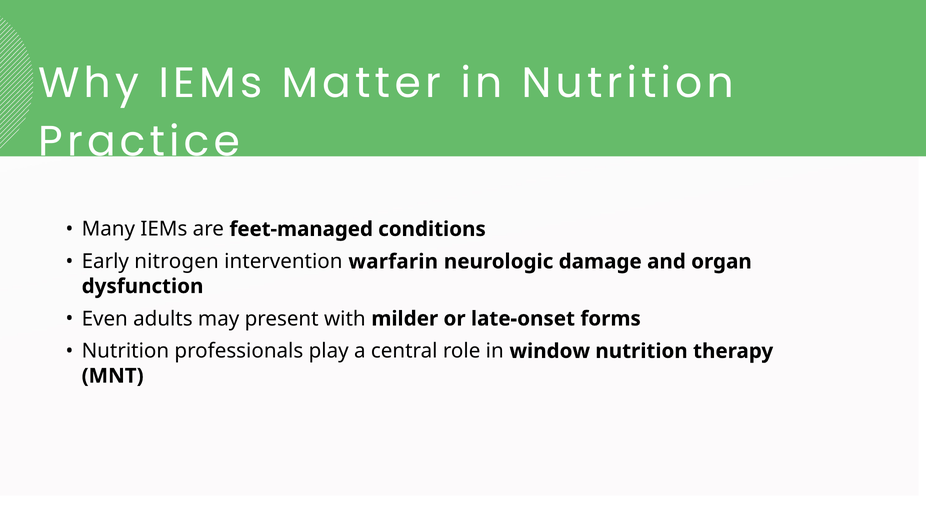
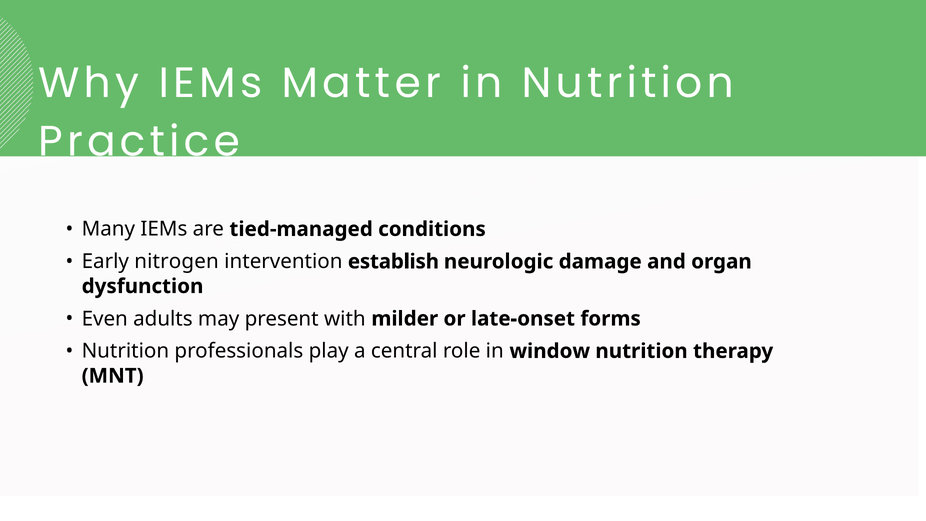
feet-managed: feet-managed -> tied-managed (301, 229)
warfarin: warfarin -> establish (393, 262)
